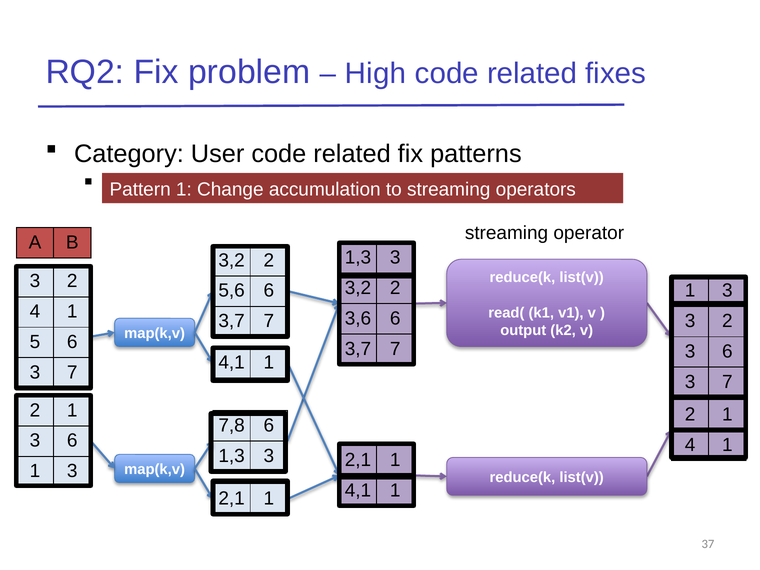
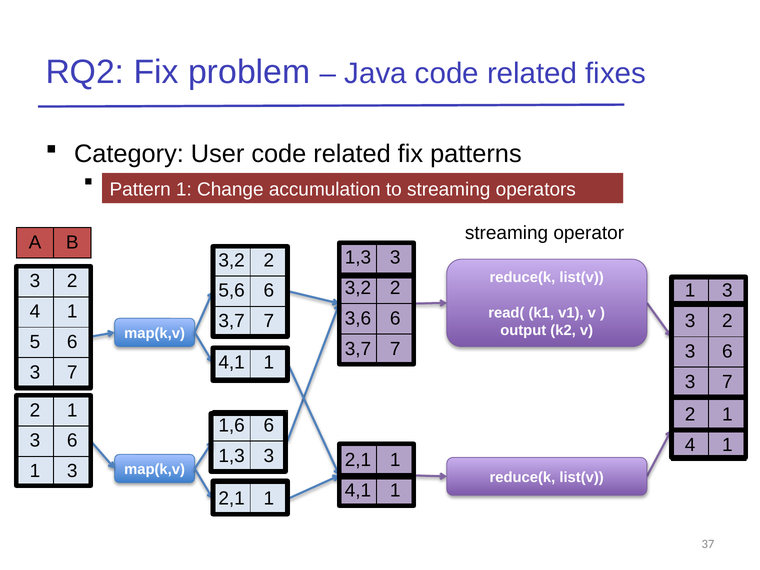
High: High -> Java (376, 73)
7,8: 7,8 -> 1,6 (232, 425)
